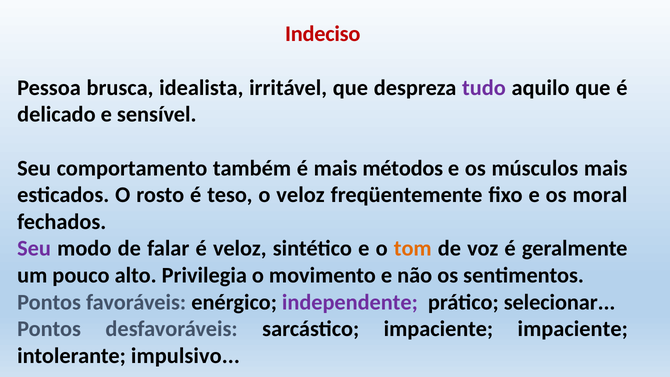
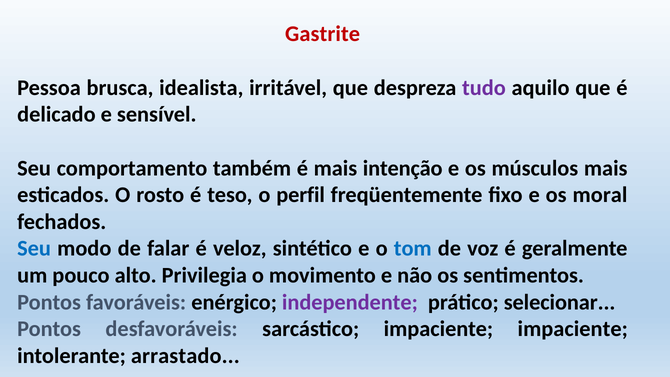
Indeciso: Indeciso -> Gastrite (323, 34)
métodos: métodos -> intenção (403, 168)
o veloz: veloz -> perfil (301, 195)
Seu colour: purple -> blue (34, 249)
tom colour: orange -> blue (413, 249)
impulsivo: impulsivo -> arrastado (185, 356)
